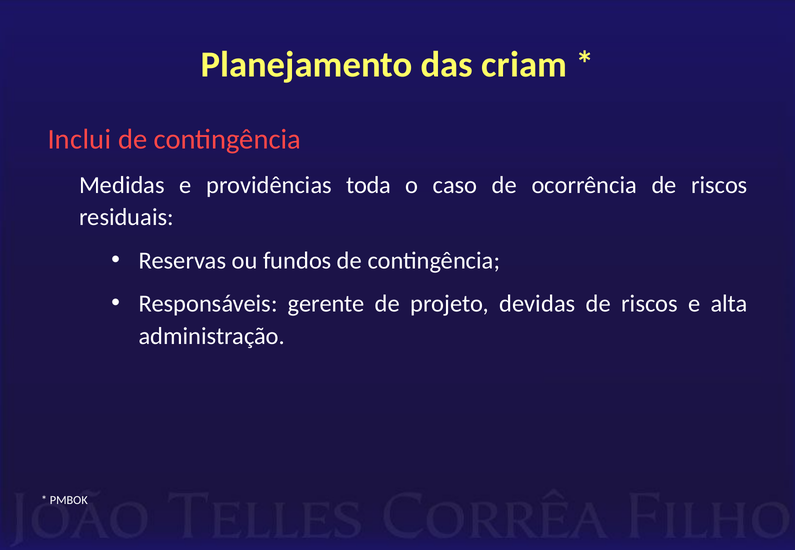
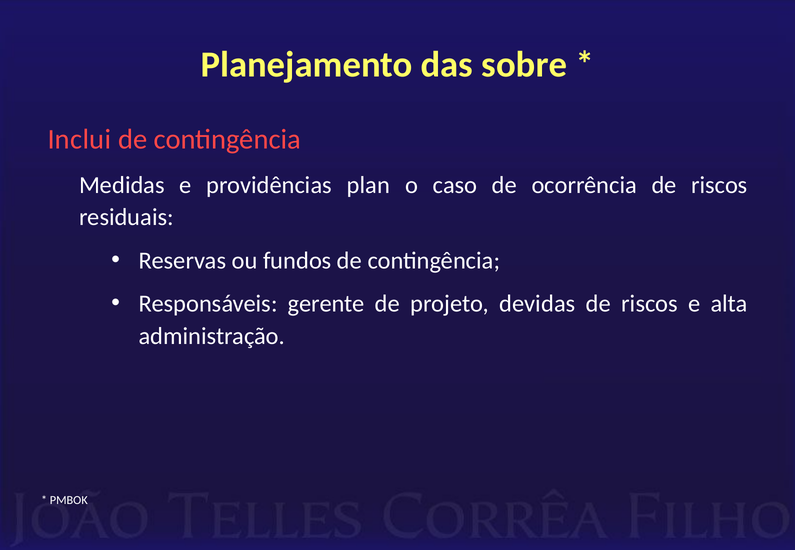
criam: criam -> sobre (524, 64)
toda: toda -> plan (368, 185)
